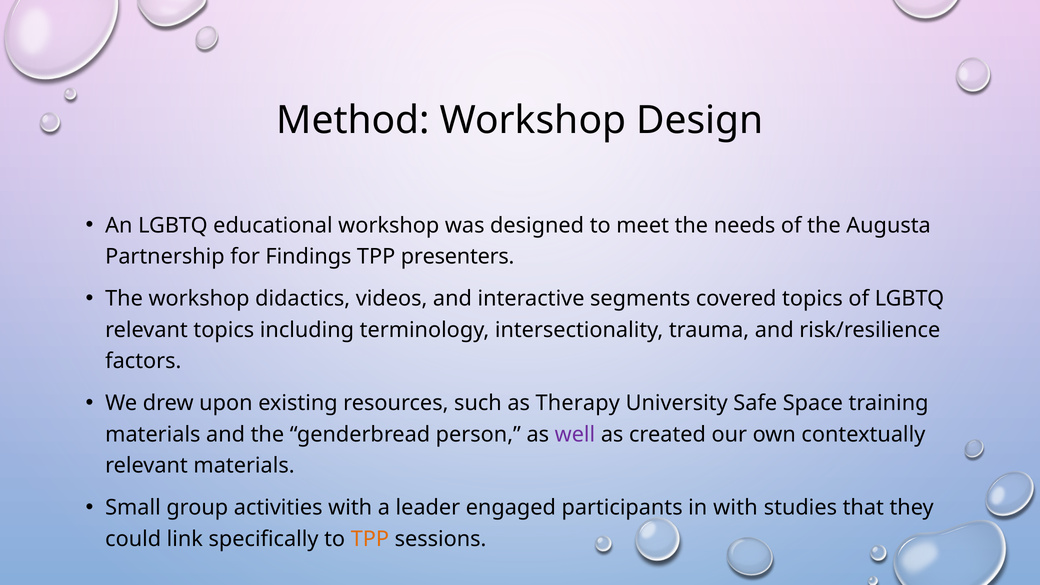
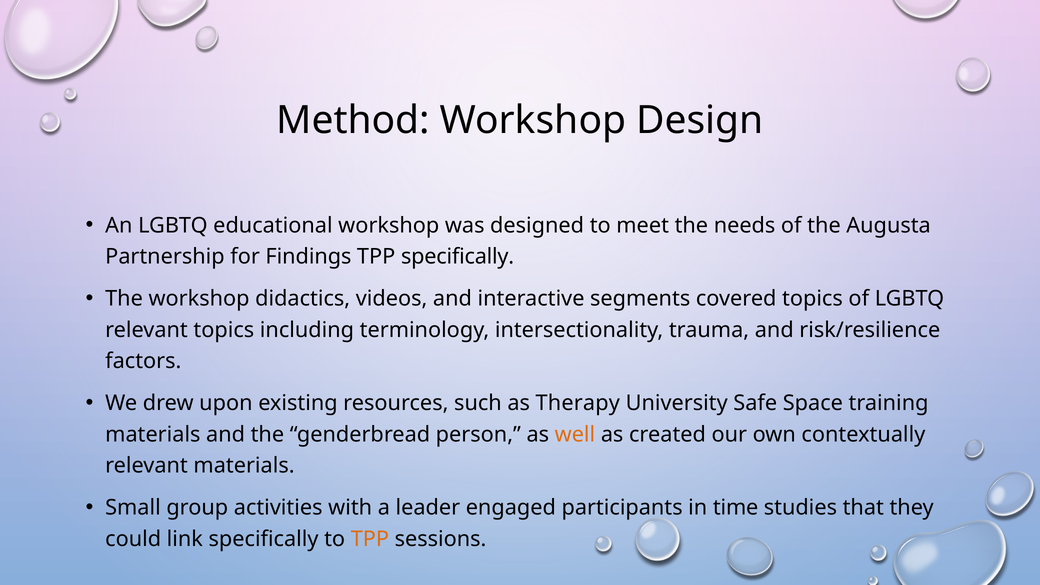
TPP presenters: presenters -> specifically (458, 257)
well colour: purple -> orange (575, 434)
in with: with -> time (736, 508)
